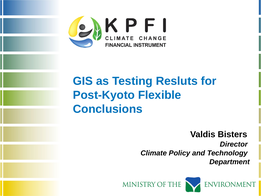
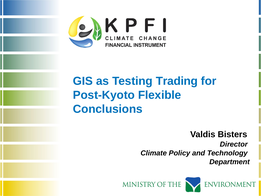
Resluts: Resluts -> Trading (177, 81)
